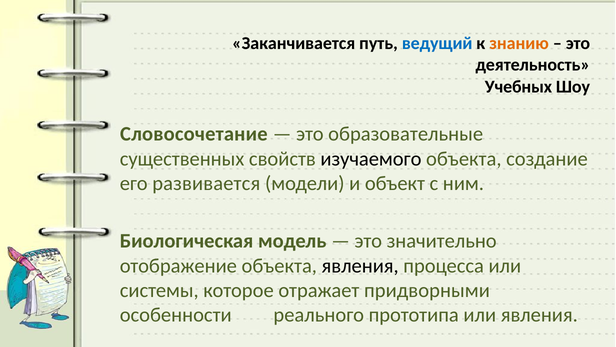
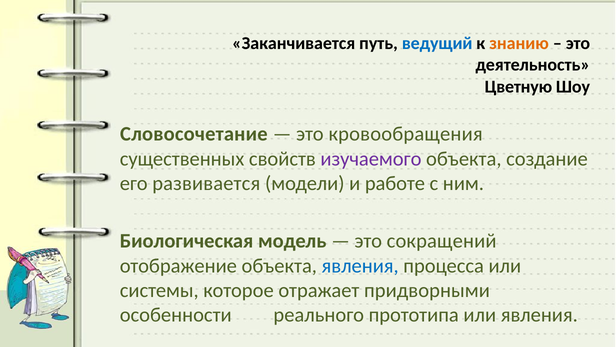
Учебных: Учебных -> Цветную (518, 87)
образовательные: образовательные -> кровообращения (406, 134)
изучаемого colour: black -> purple (371, 159)
объект: объект -> работе (395, 183)
значительно: значительно -> сокращений (442, 241)
явления colour: black -> blue (360, 265)
